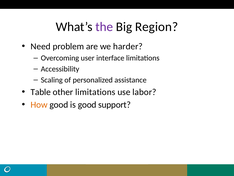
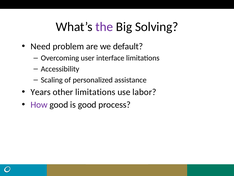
Region: Region -> Solving (157, 27)
harder: harder -> default (128, 46)
Table: Table -> Years (41, 92)
How colour: orange -> purple (39, 104)
support: support -> process (115, 104)
